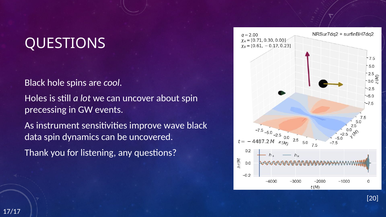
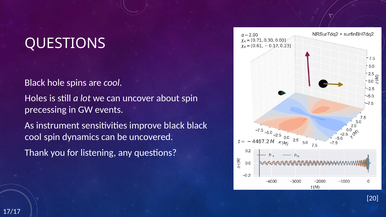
improve wave: wave -> black (174, 125)
data: data -> cool (33, 137)
